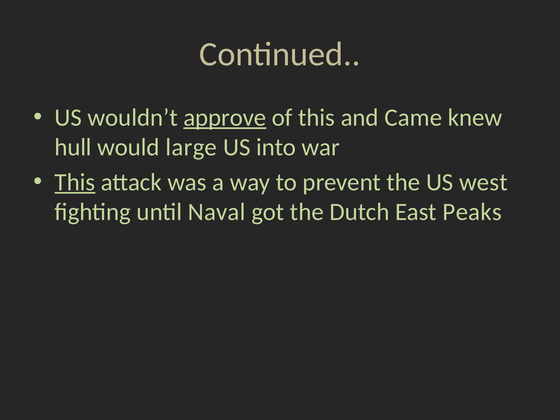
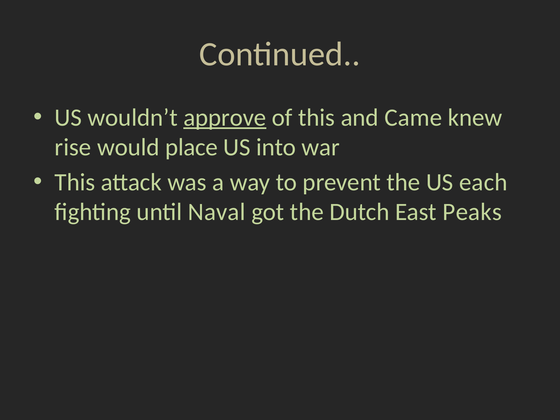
hull: hull -> rise (73, 147)
large: large -> place (192, 147)
This underline: present -> none (75, 182)
west: west -> each (483, 182)
